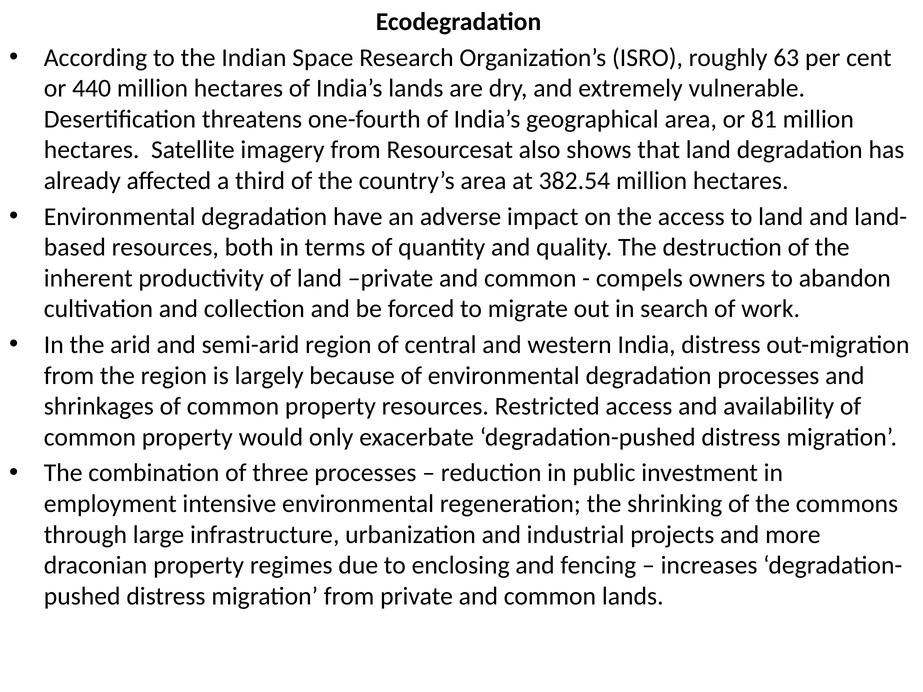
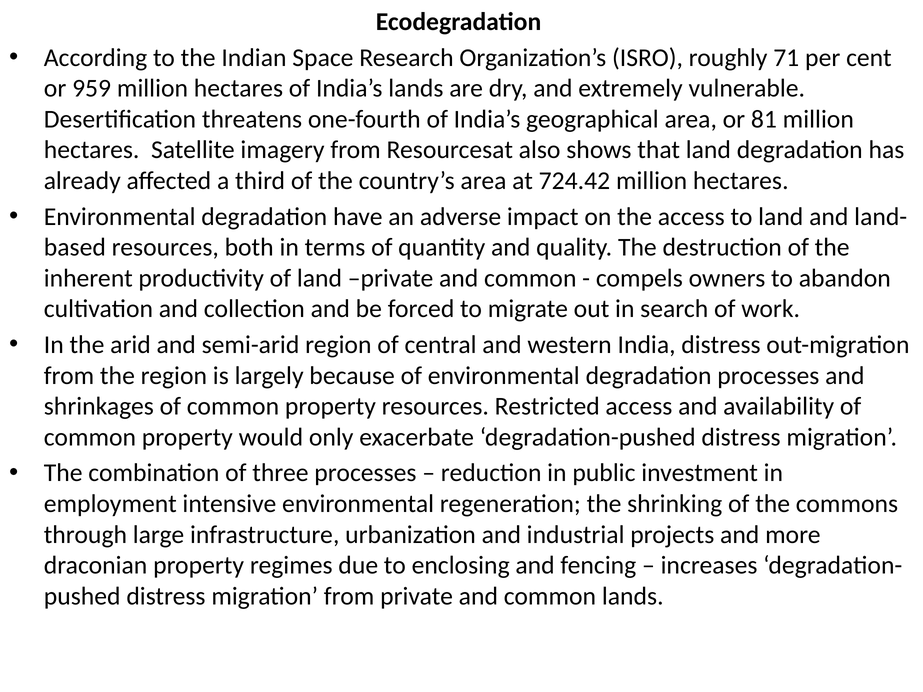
63: 63 -> 71 (786, 58)
440: 440 -> 959 (92, 88)
382.54: 382.54 -> 724.42 (574, 181)
